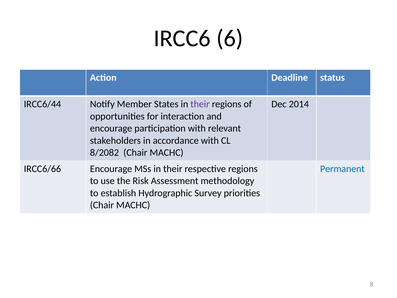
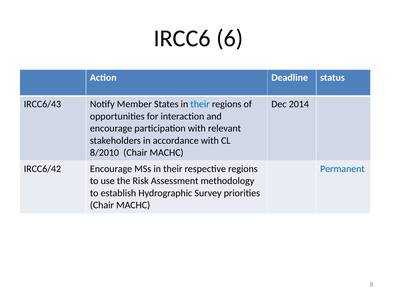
IRCC6/44: IRCC6/44 -> IRCC6/43 (42, 104)
their colour: purple -> blue (200, 104)
8/2082: 8/2082 -> 8/2010 (104, 153)
IRCC6/66: IRCC6/66 -> IRCC6/42 (42, 169)
